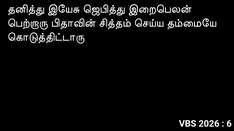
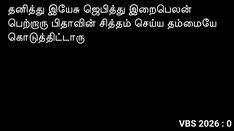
6: 6 -> 0 (229, 124)
